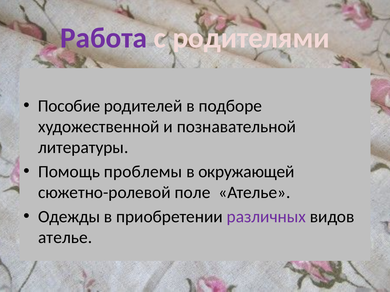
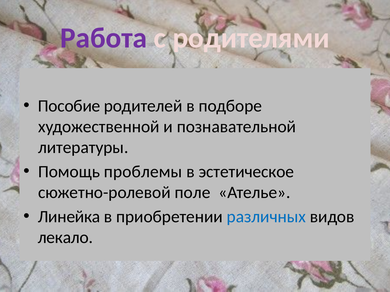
окружающей: окружающей -> эстетическое (246, 172)
Одежды: Одежды -> Линейка (69, 217)
различных colour: purple -> blue (266, 217)
ателье: ателье -> лекало (65, 238)
